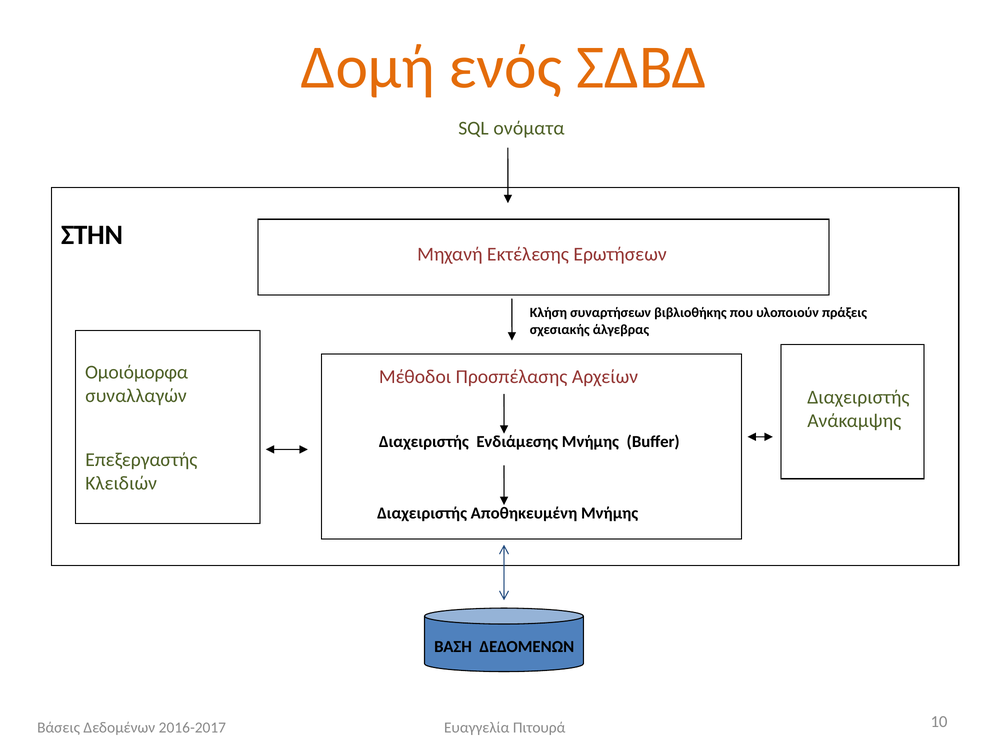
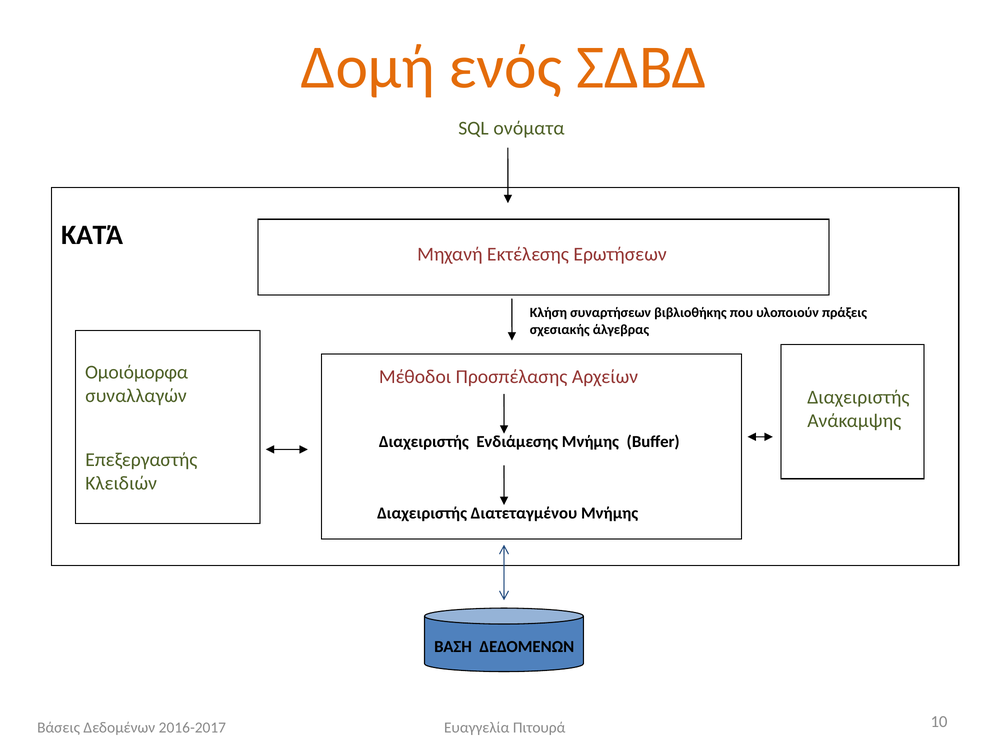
ΣΤΗΝ: ΣΤΗΝ -> ΚΑΤΆ (92, 235)
Αποθηκευμένη: Αποθηκευμένη -> Διατεταγμένου (524, 513)
